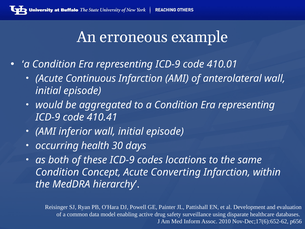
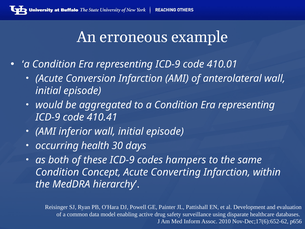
Continuous: Continuous -> Conversion (91, 78)
locations: locations -> hampers (186, 160)
